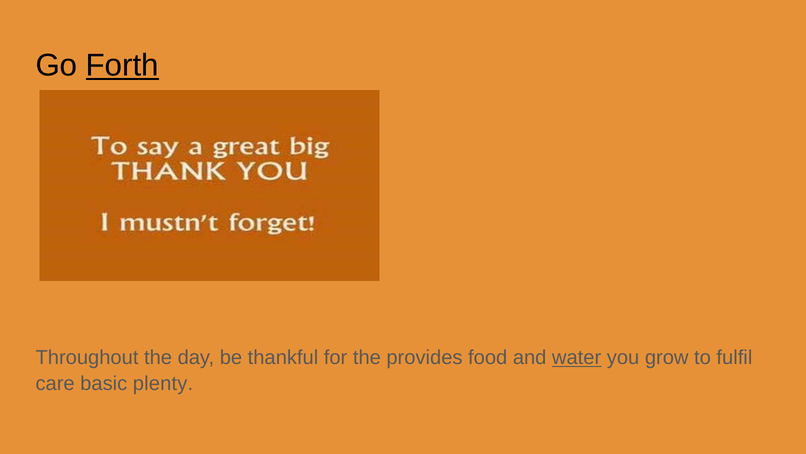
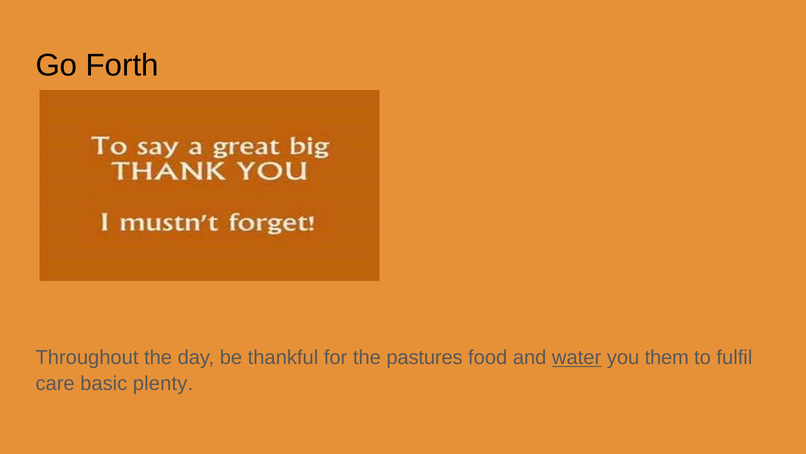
Forth underline: present -> none (122, 65)
provides: provides -> pastures (425, 357)
grow: grow -> them (667, 357)
